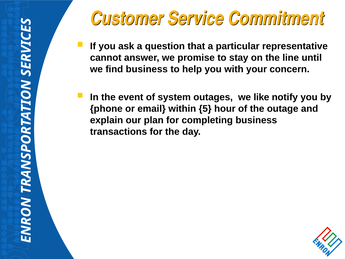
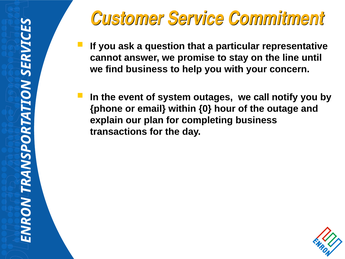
like: like -> call (261, 97)
5: 5 -> 0 (205, 109)
